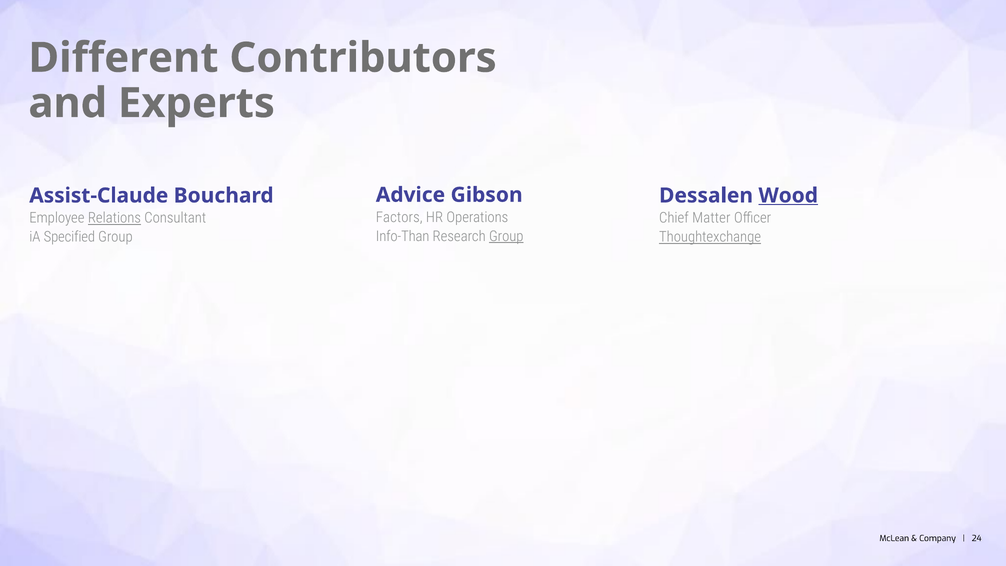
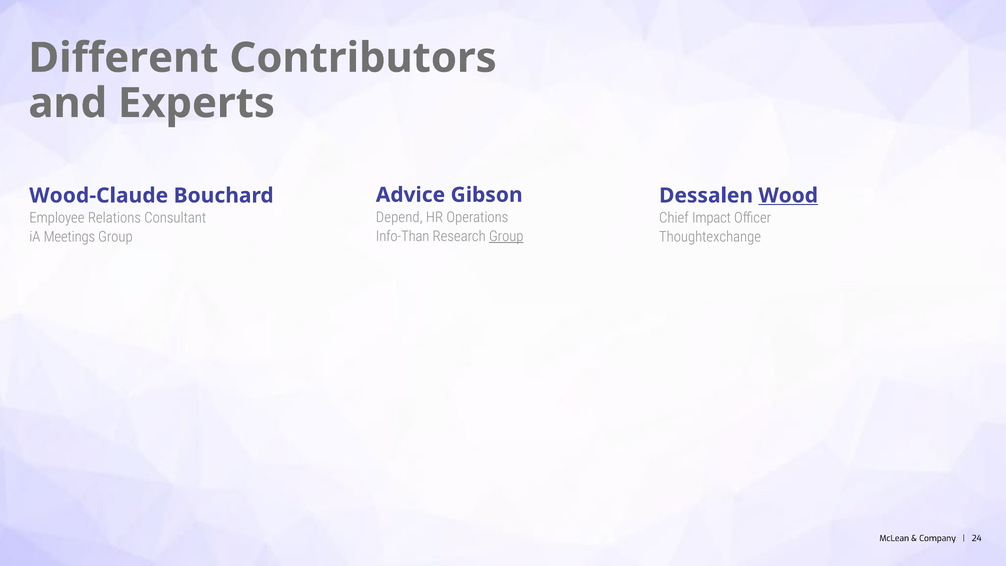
Assist-Claude: Assist-Claude -> Wood-Claude (99, 196)
Factors: Factors -> Depend (399, 217)
Relations underline: present -> none (114, 218)
Matter: Matter -> Impact (711, 218)
Specified: Specified -> Meetings (69, 237)
Thoughtexchange underline: present -> none (710, 237)
